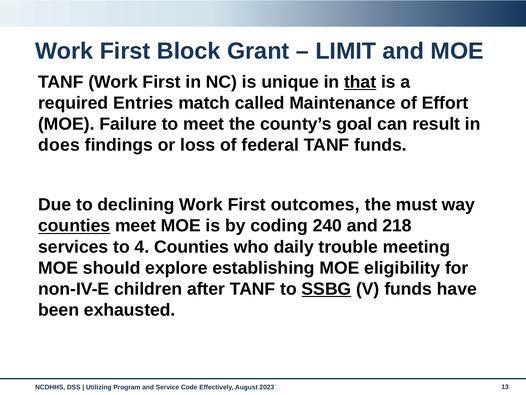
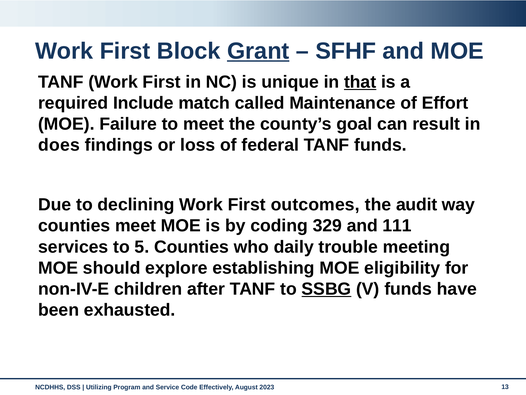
Grant underline: none -> present (258, 51)
LIMIT: LIMIT -> SFHF (346, 51)
Entries: Entries -> Include (143, 103)
must: must -> audit (417, 205)
counties underline: present -> none (74, 226)
240: 240 -> 329 (327, 226)
218: 218 -> 111 (397, 226)
4: 4 -> 5 (142, 247)
